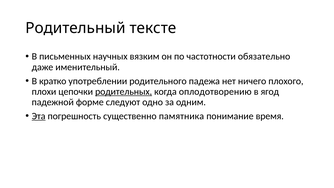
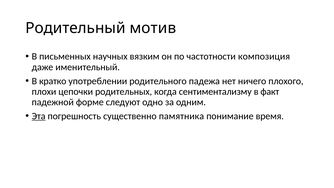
тексте: тексте -> мотив (153, 28)
обязательно: обязательно -> композиция (264, 56)
родительных underline: present -> none (124, 92)
оплодотворению: оплодотворению -> сентиментализму (215, 92)
ягод: ягод -> факт (270, 92)
